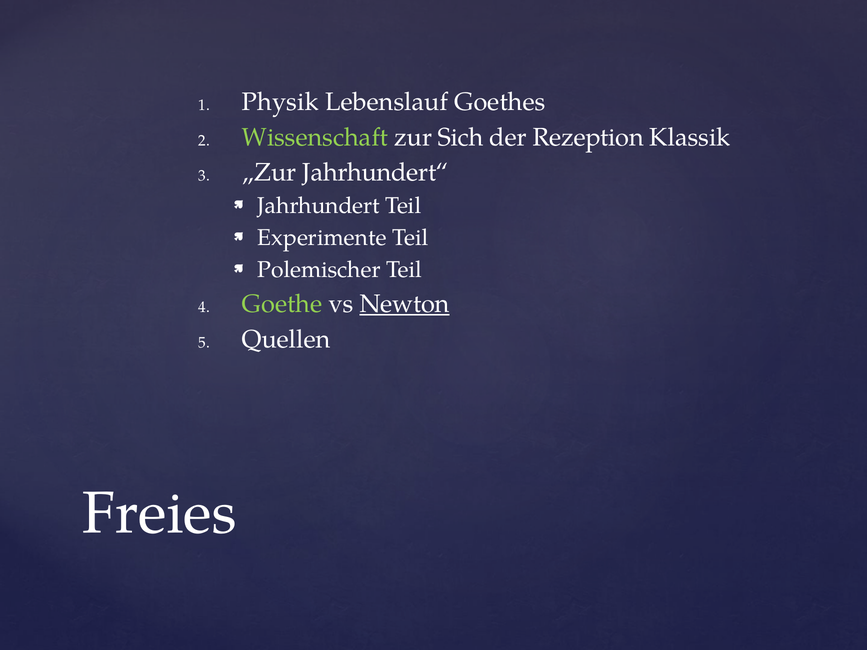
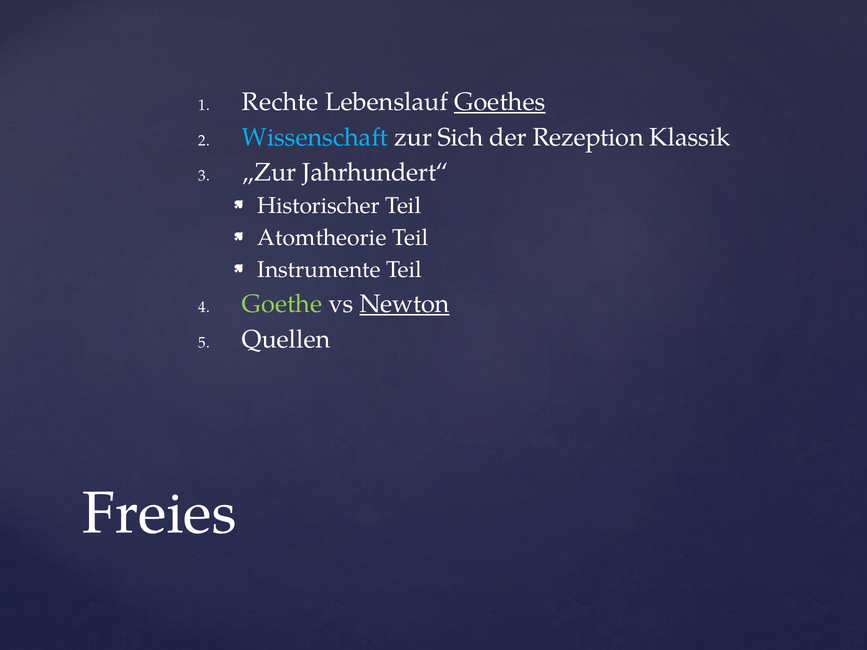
Physik: Physik -> Rechte (280, 102)
Goethes underline: none -> present (500, 102)
Wissenschaft colour: light green -> light blue (315, 137)
Jahrhundert: Jahrhundert -> Historischer (319, 206)
Experimente: Experimente -> Atomtheorie (322, 238)
Polemischer: Polemischer -> Instrumente (319, 270)
